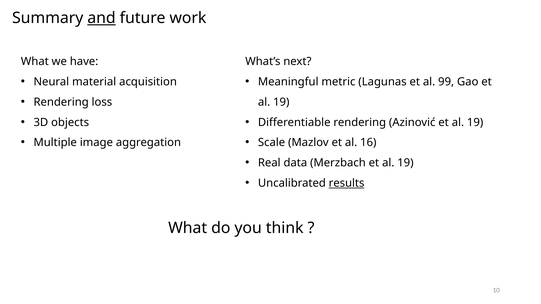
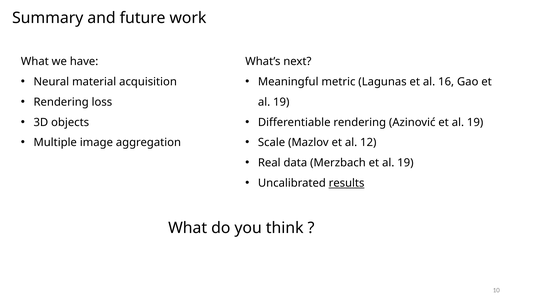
and underline: present -> none (102, 18)
99: 99 -> 16 (446, 82)
16: 16 -> 12 (368, 143)
